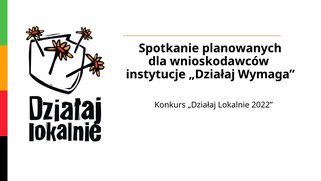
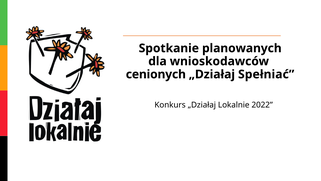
instytucje: instytucje -> cenionych (156, 74)
Wymaga: Wymaga -> Spełniać (266, 74)
